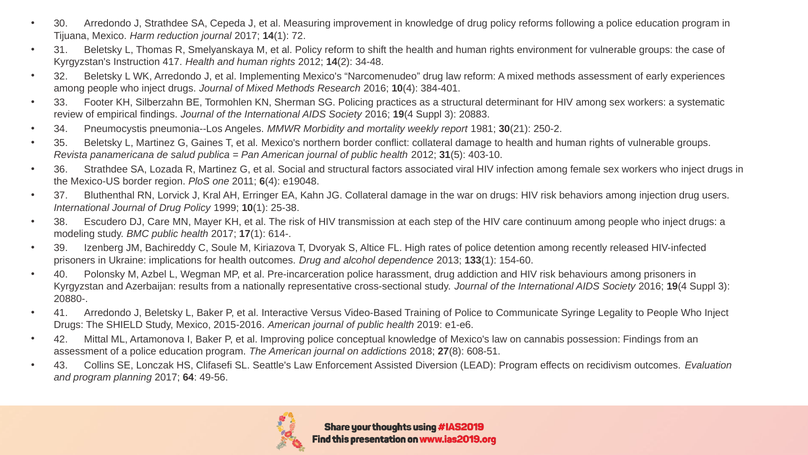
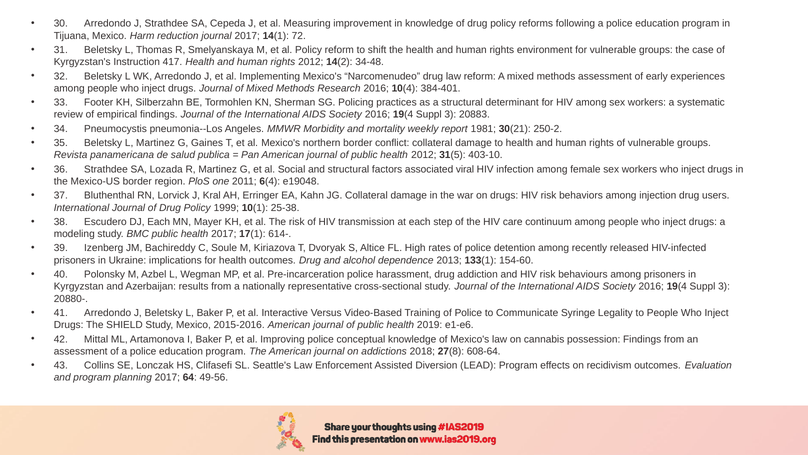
DJ Care: Care -> Each (159, 222)
608-51: 608-51 -> 608-64 (484, 351)
